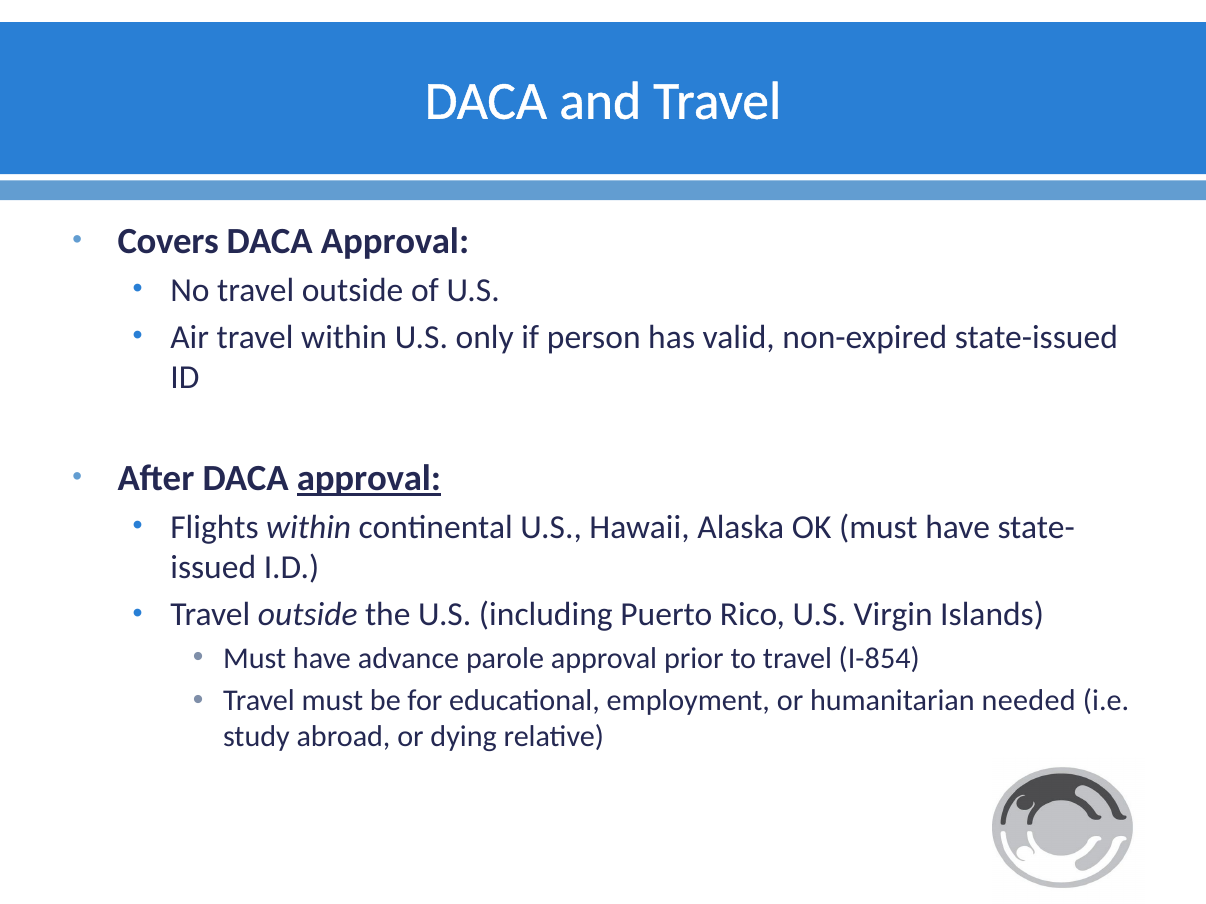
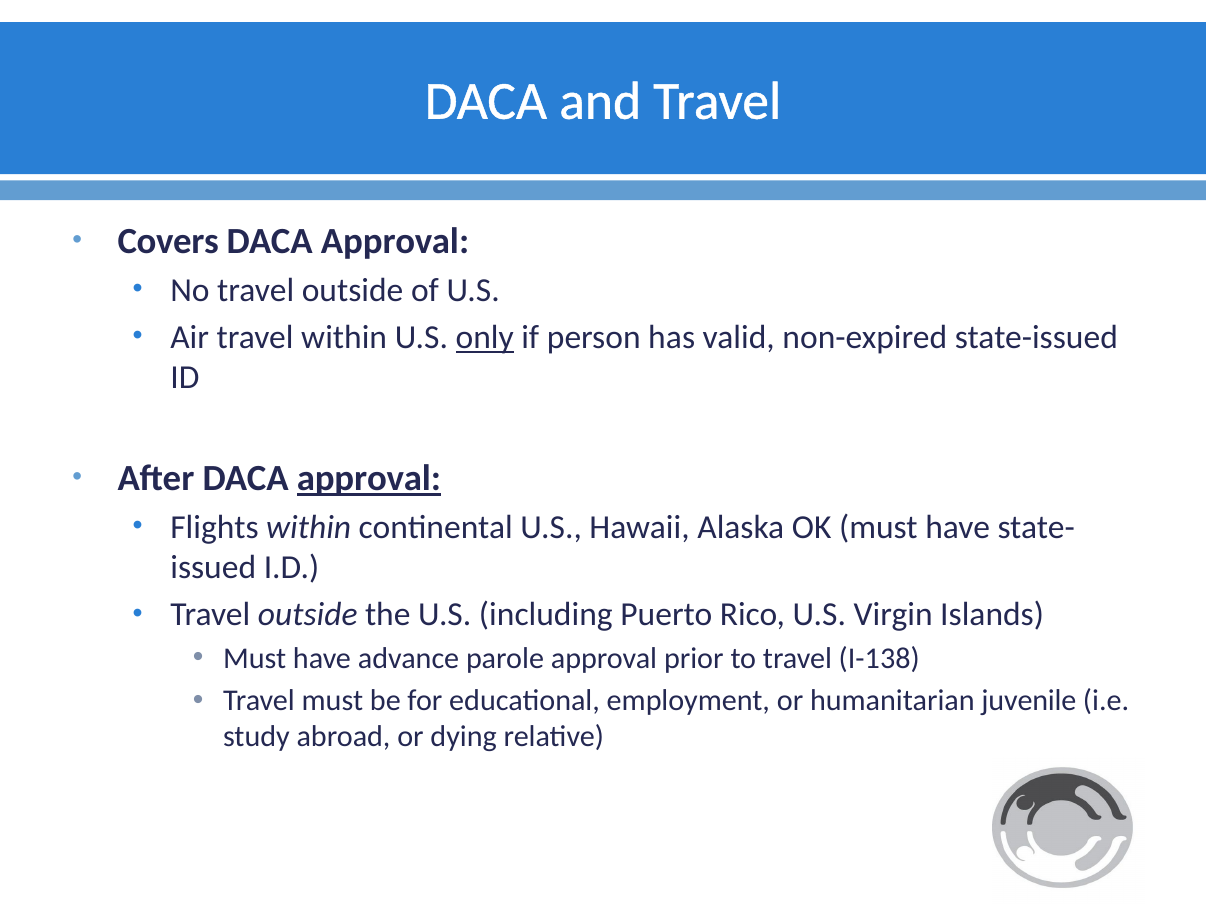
only underline: none -> present (485, 337)
I-854: I-854 -> I-138 (879, 659)
needed: needed -> juvenile (1029, 701)
